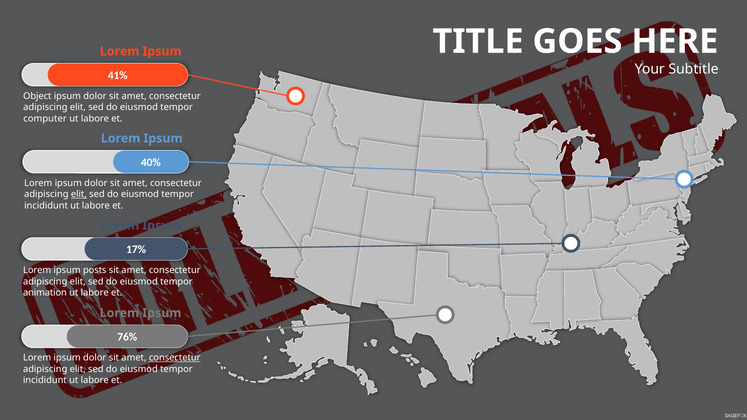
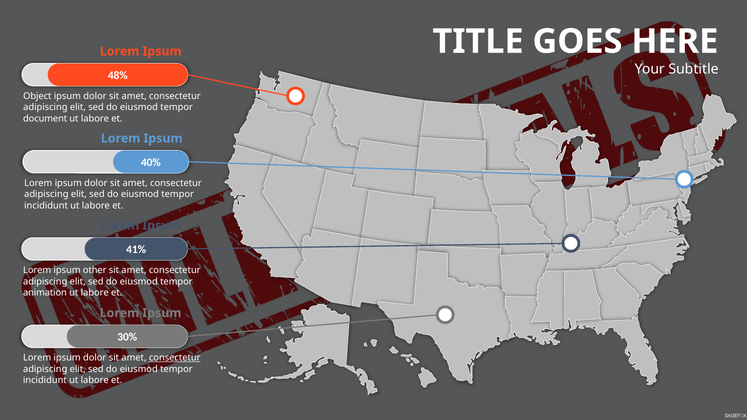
41%: 41% -> 48% (118, 75)
computer: computer -> document (45, 119)
elit underline: present -> none (79, 195)
17%: 17% -> 41% (136, 250)
posts: posts -> other (95, 271)
76%: 76% -> 30% (127, 337)
